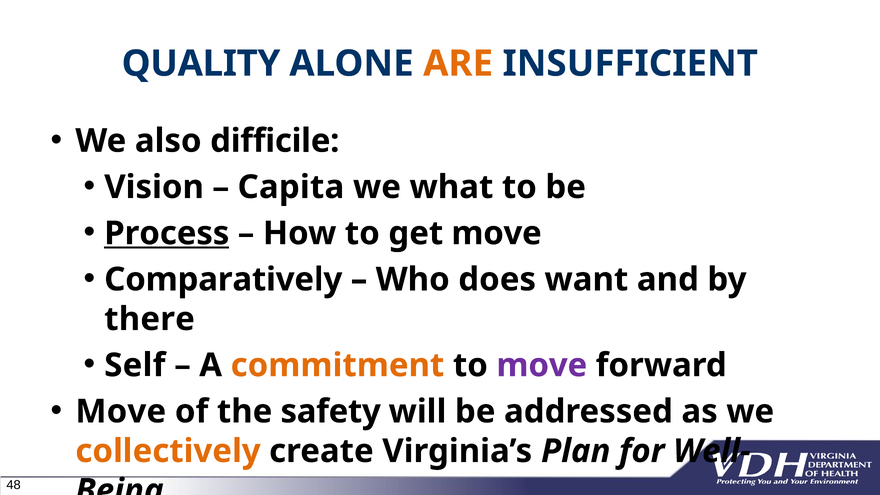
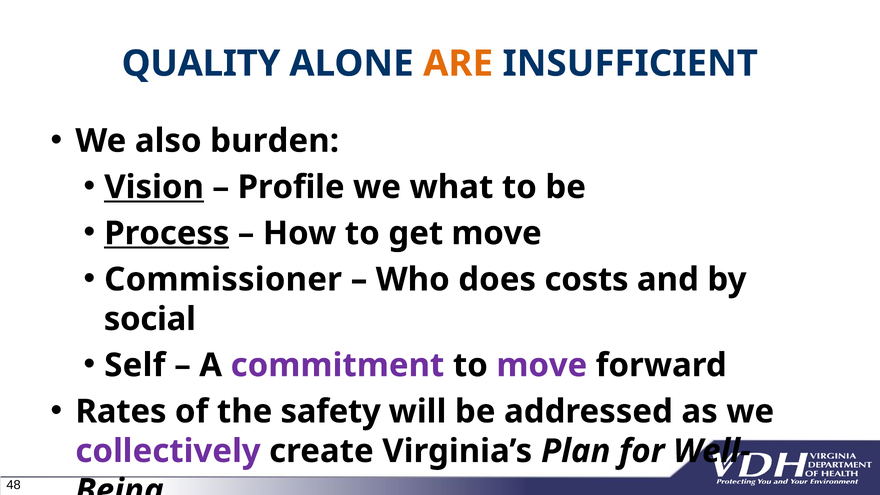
difficile: difficile -> burden (275, 141)
Vision underline: none -> present (154, 187)
Capita: Capita -> Profile (291, 187)
Comparatively: Comparatively -> Commissioner (223, 280)
want: want -> costs (587, 280)
there: there -> social (150, 319)
commitment colour: orange -> purple (337, 365)
Move: Move -> Rates (121, 412)
collectively colour: orange -> purple (168, 451)
